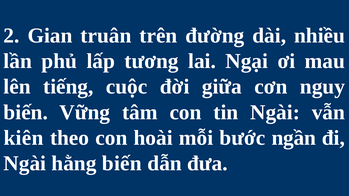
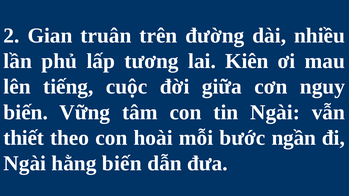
Ngại: Ngại -> Kiên (247, 61)
kiên: kiên -> thiết (24, 138)
